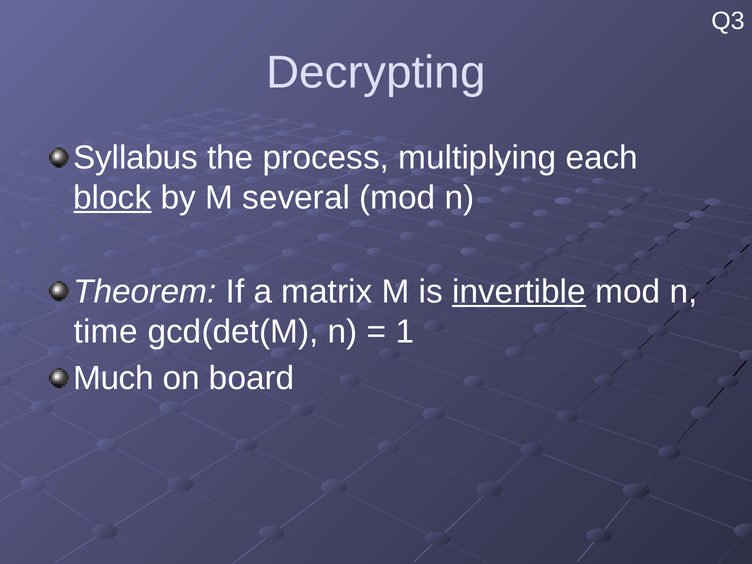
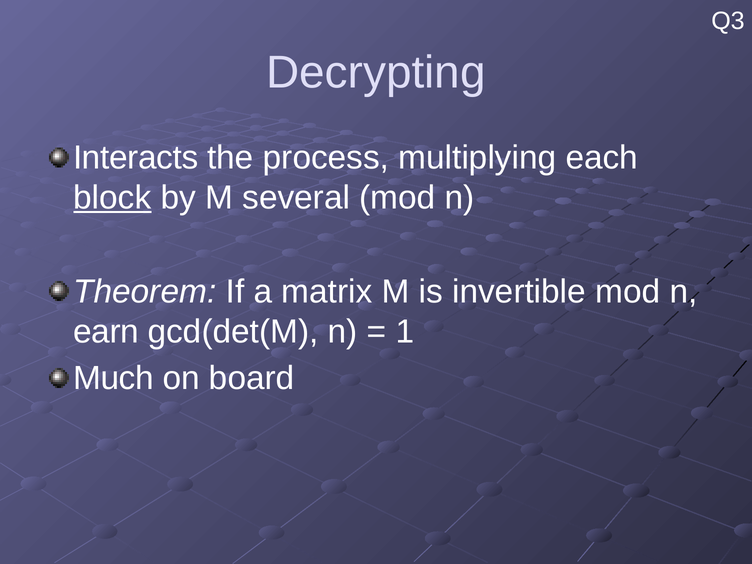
Syllabus: Syllabus -> Interacts (136, 158)
invertible underline: present -> none (519, 291)
time: time -> earn (106, 332)
